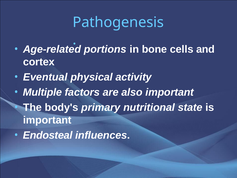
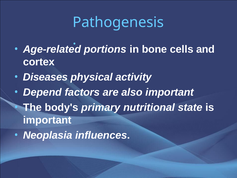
Eventual: Eventual -> Diseases (45, 77)
Multiple: Multiple -> Depend (42, 92)
Endosteal: Endosteal -> Neoplasia (48, 135)
